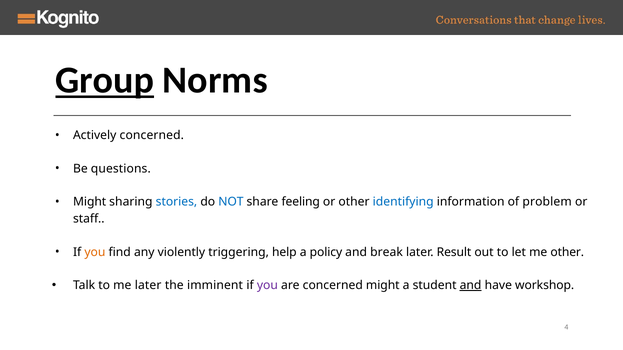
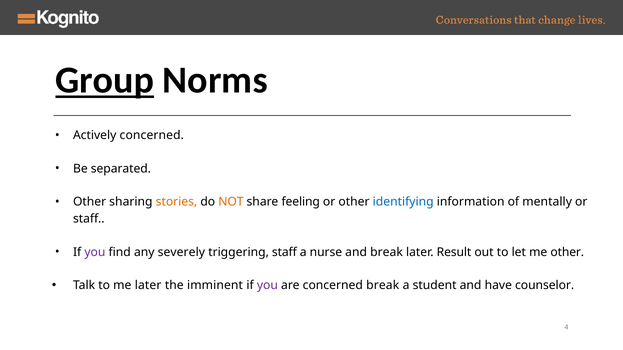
questions: questions -> separated (121, 169)
Might: Might -> Other (90, 202)
stories colour: blue -> orange (176, 202)
NOT colour: blue -> orange (231, 202)
problem: problem -> mentally (547, 202)
you colour: orange -> purple (95, 252)
violently: violently -> severely (181, 252)
triggering help: help -> staff (284, 252)
policy: policy -> nurse (326, 252)
concerned might: might -> break (383, 286)
and underline: present -> none (471, 286)
workshop: workshop -> counselor (545, 286)
